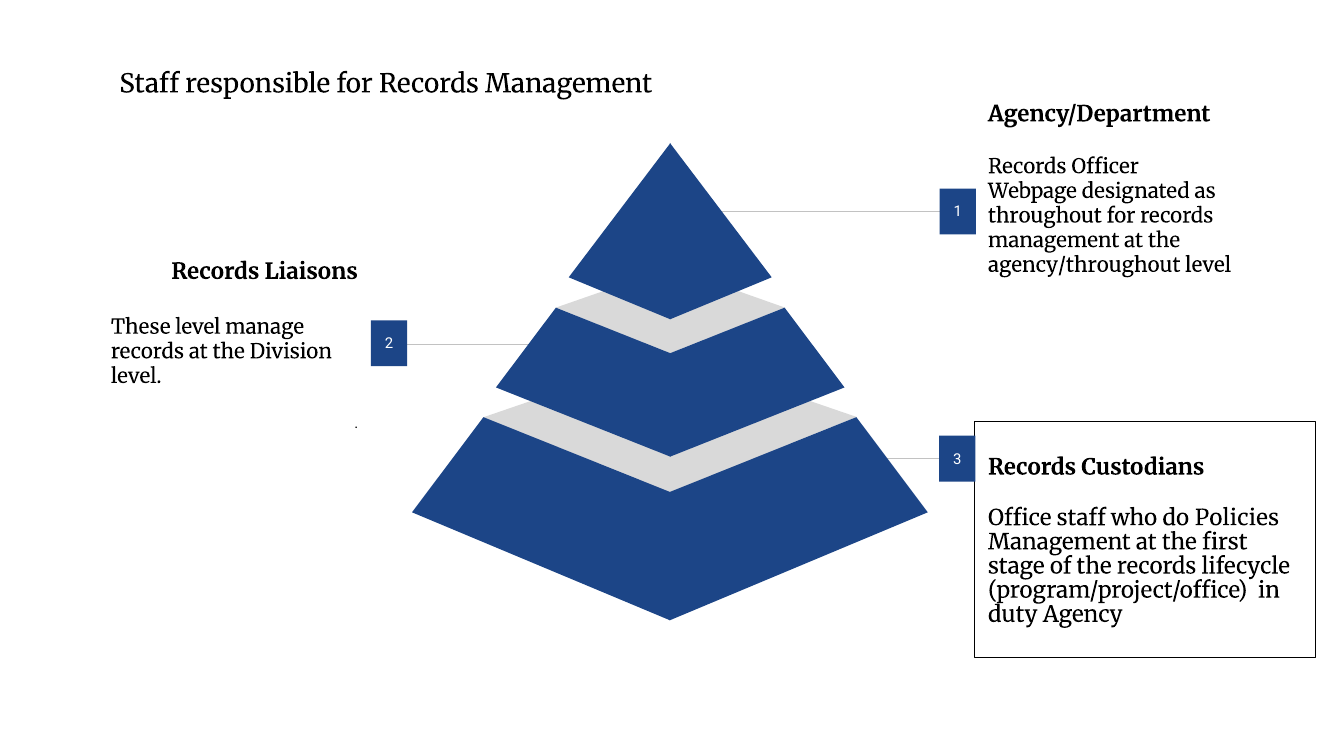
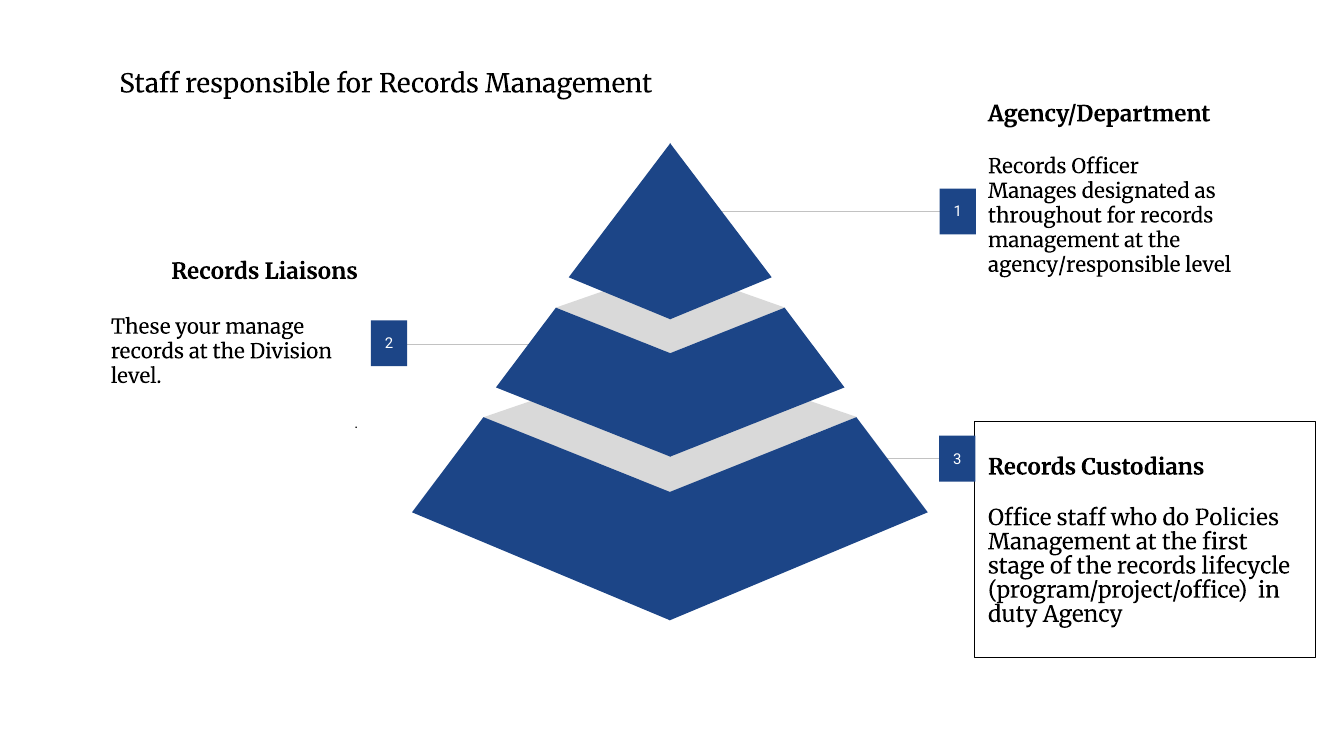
Webpage: Webpage -> Manages (1032, 191)
agency/throughout: agency/throughout -> agency/responsible (1084, 265)
These level: level -> your (198, 327)
